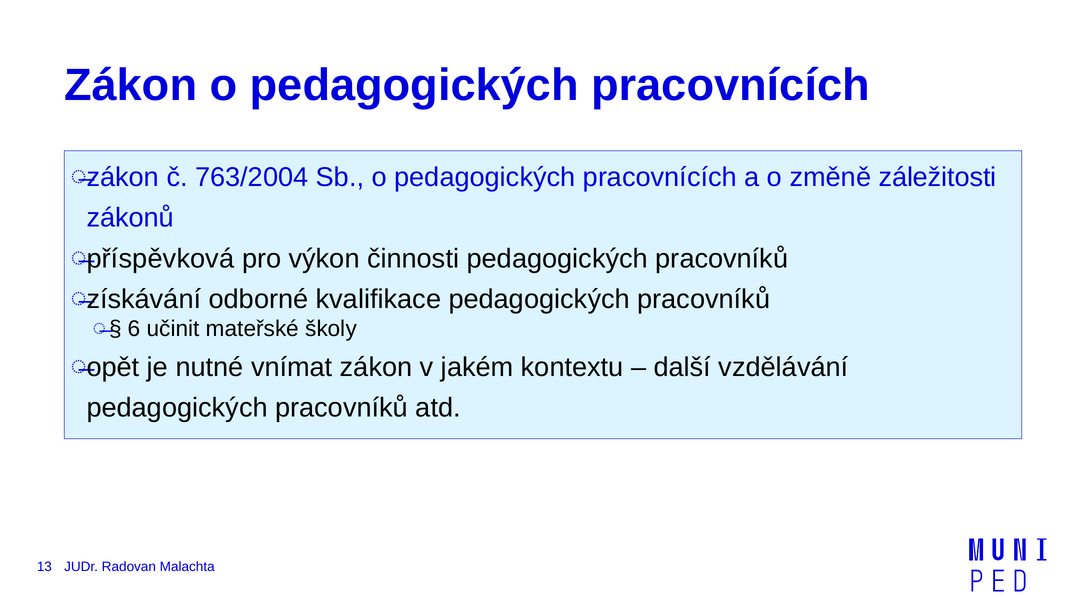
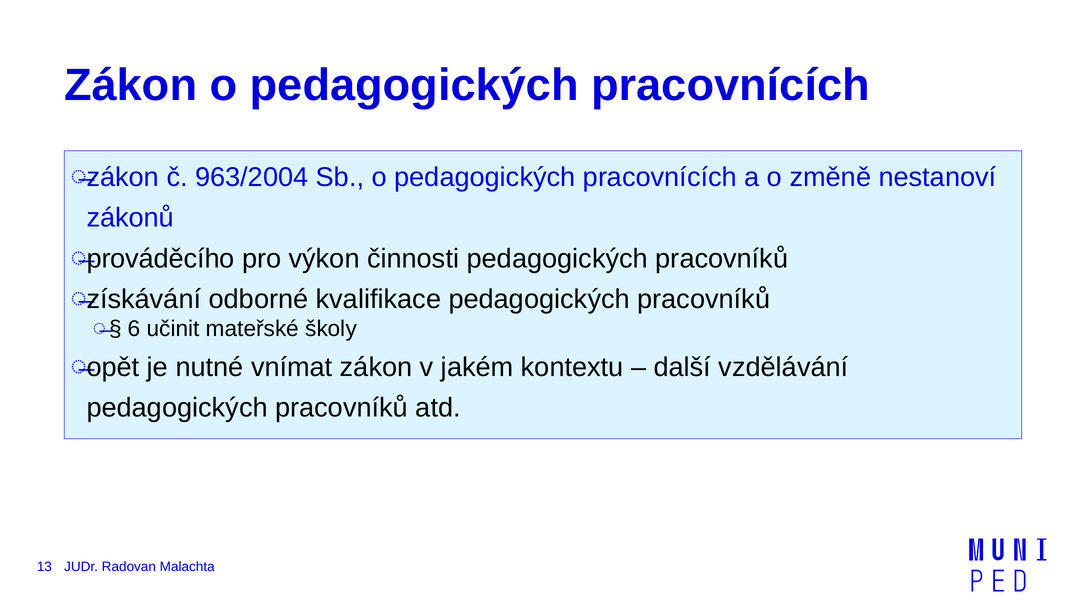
763/2004: 763/2004 -> 963/2004 (252, 177)
záležitosti: záležitosti -> nestanoví (937, 177)
příspěvková: příspěvková -> prováděcího (161, 259)
